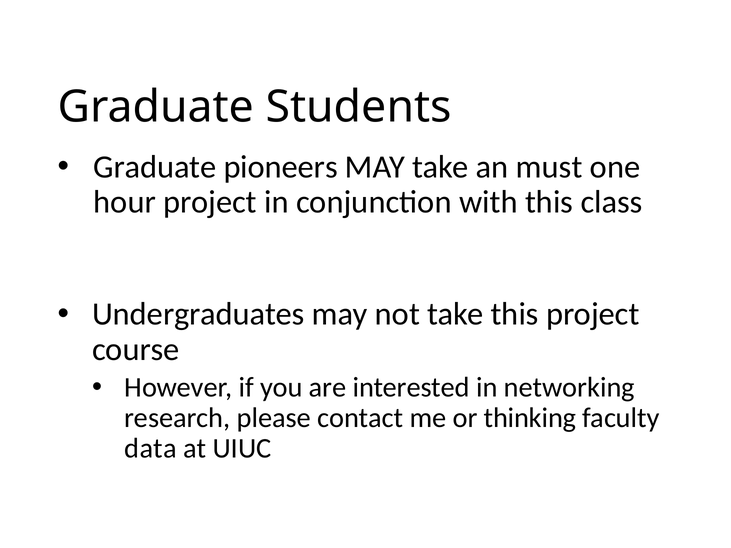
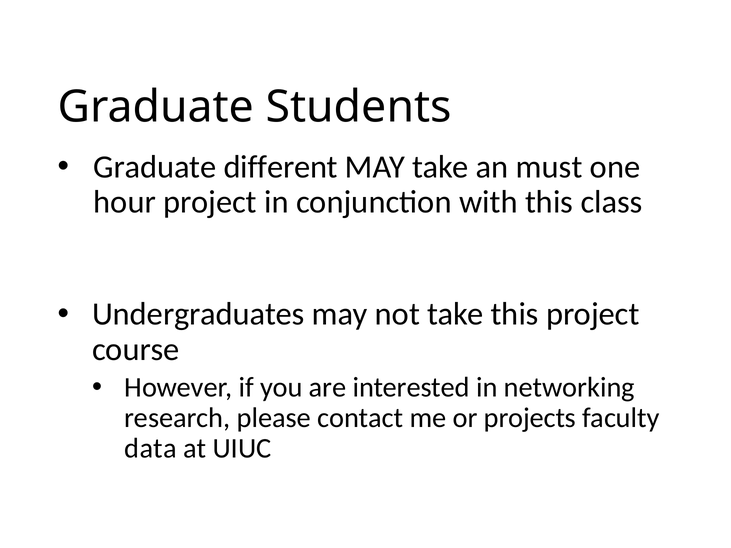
pioneers: pioneers -> different (281, 167)
thinking: thinking -> projects (530, 418)
